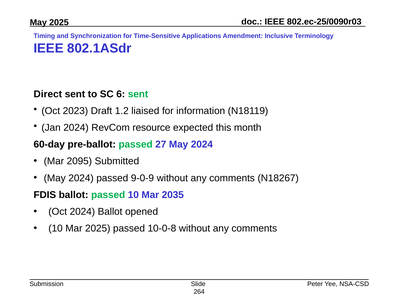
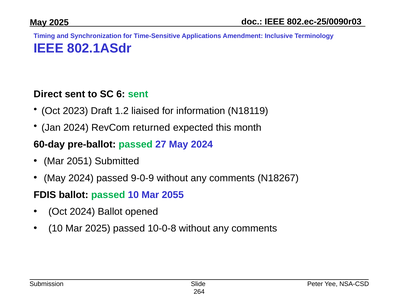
resource: resource -> returned (151, 128)
2095: 2095 -> 2051 (79, 161)
2035: 2035 -> 2055 (173, 195)
